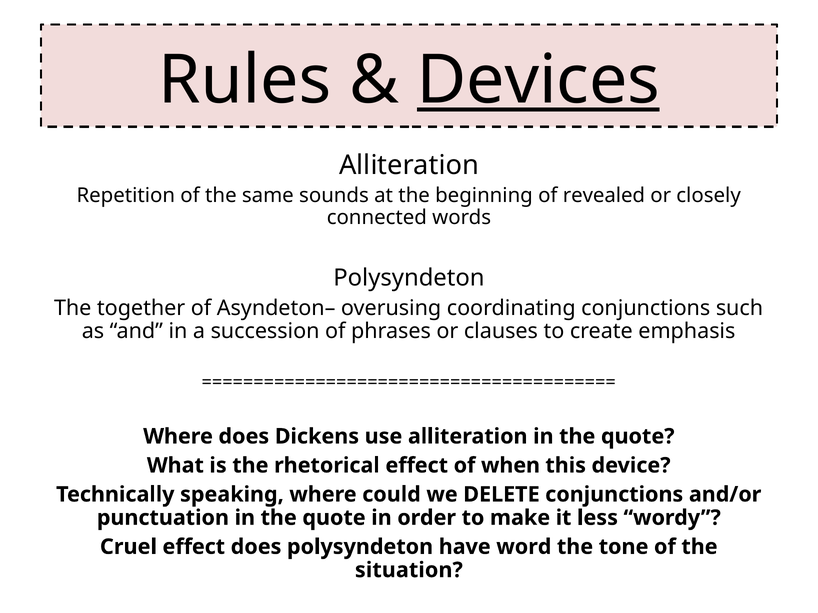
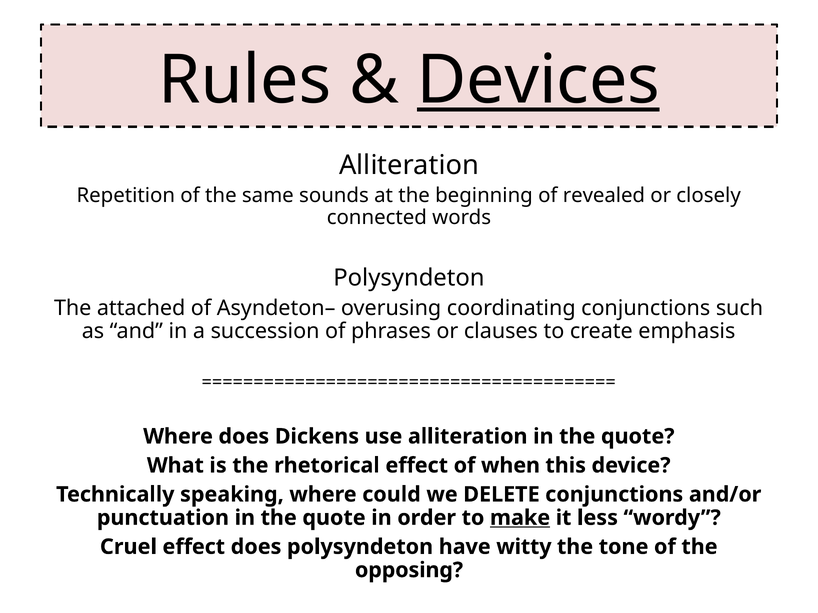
together: together -> attached (141, 308)
make underline: none -> present (520, 518)
word: word -> witty (524, 547)
situation: situation -> opposing (409, 571)
